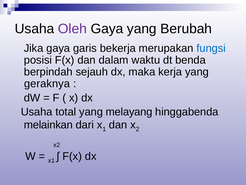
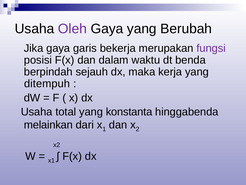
fungsi colour: blue -> purple (211, 48)
geraknya: geraknya -> ditempuh (47, 84)
melayang: melayang -> konstanta (129, 112)
